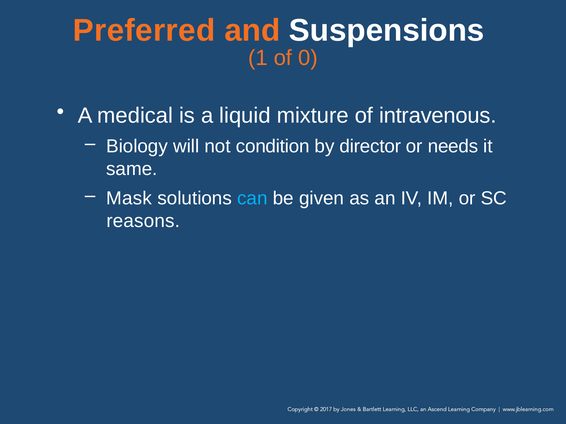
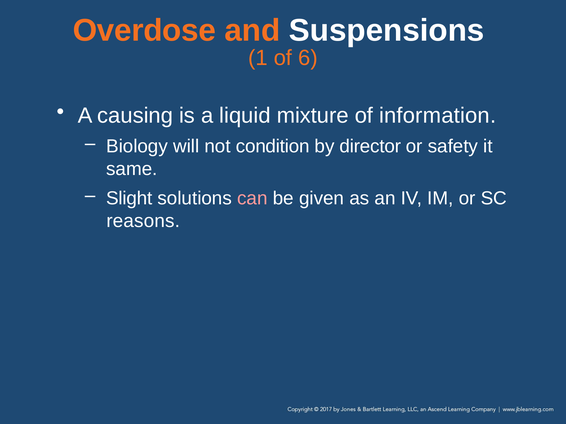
Preferred: Preferred -> Overdose (144, 30)
0: 0 -> 6 (308, 58)
medical: medical -> causing (135, 116)
intravenous: intravenous -> information (438, 116)
needs: needs -> safety (453, 147)
Mask: Mask -> Slight (129, 198)
can colour: light blue -> pink (252, 198)
